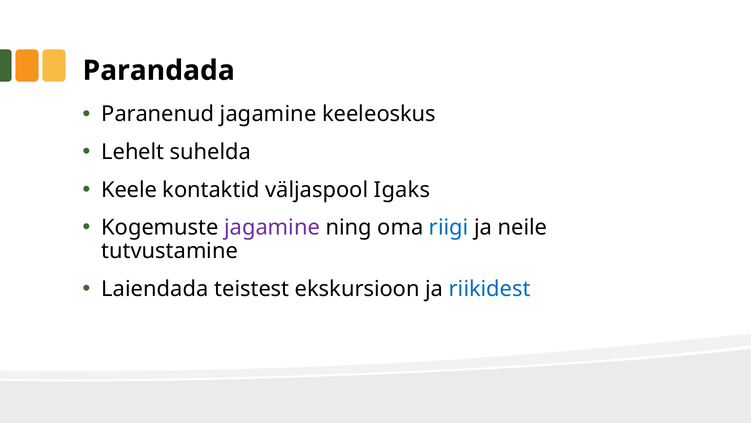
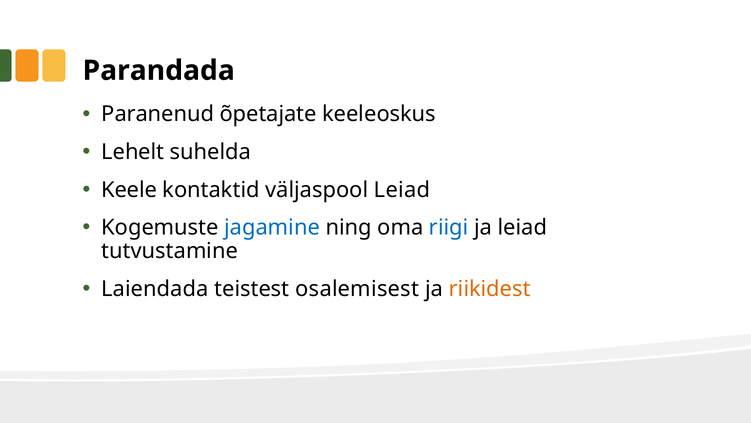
Paranenud jagamine: jagamine -> õpetajate (268, 114)
väljaspool Igaks: Igaks -> Leiad (402, 190)
jagamine colour: purple -> blue (272, 227)
ja neile: neile -> leiad (522, 227)
ekskursioon: ekskursioon -> osalemisest (357, 289)
riikidest colour: blue -> orange (490, 289)
